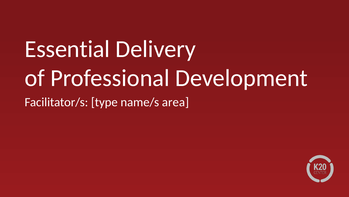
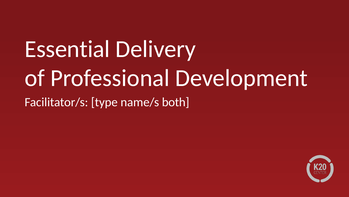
area: area -> both (176, 102)
